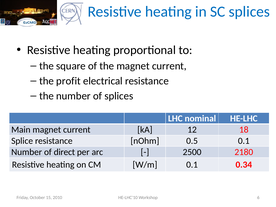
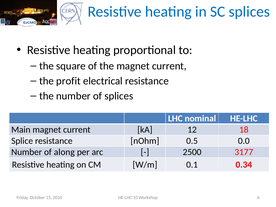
0.5 0.1: 0.1 -> 0.0 (244, 141)
direct: direct -> along (64, 152)
2180: 2180 -> 3177 (244, 152)
